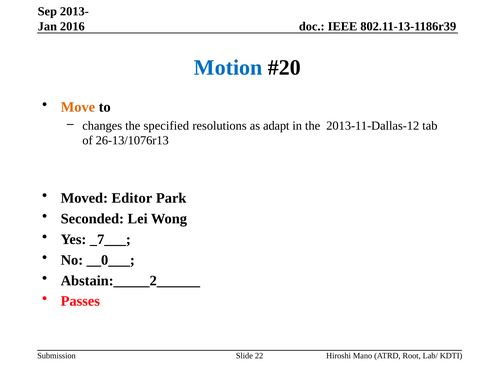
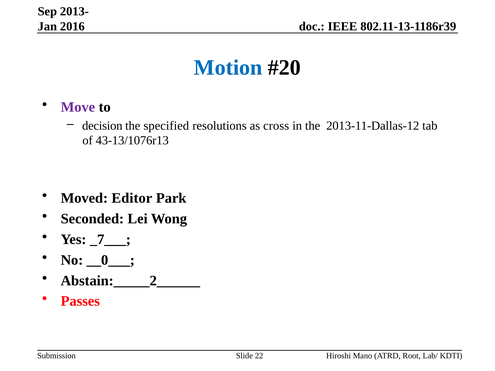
Move colour: orange -> purple (78, 107)
changes: changes -> decision (102, 126)
adapt: adapt -> cross (276, 126)
26-13/1076r13: 26-13/1076r13 -> 43-13/1076r13 (132, 141)
